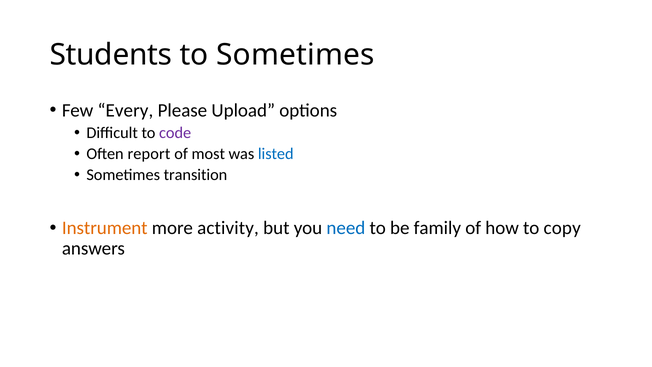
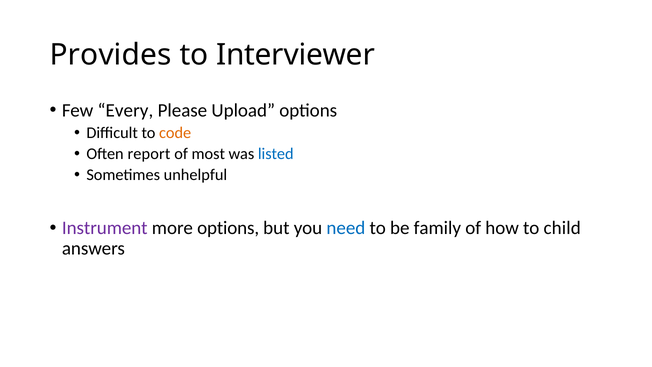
Students: Students -> Provides (111, 55)
to Sometimes: Sometimes -> Interviewer (296, 55)
code colour: purple -> orange (175, 133)
transition: transition -> unhelpful (195, 175)
Instrument colour: orange -> purple (105, 228)
more activity: activity -> options (228, 228)
copy: copy -> child (562, 228)
